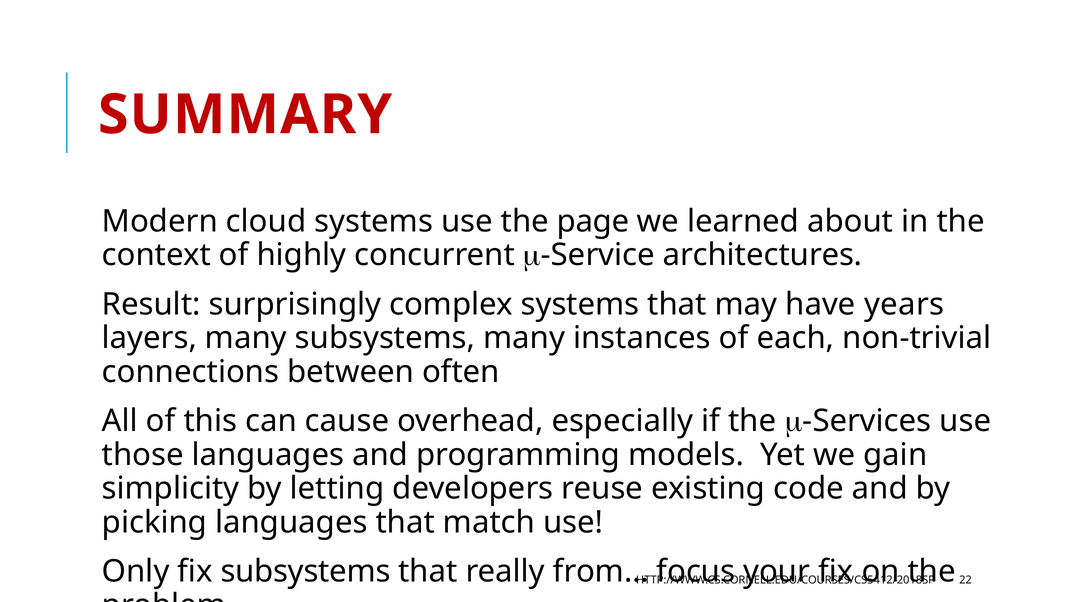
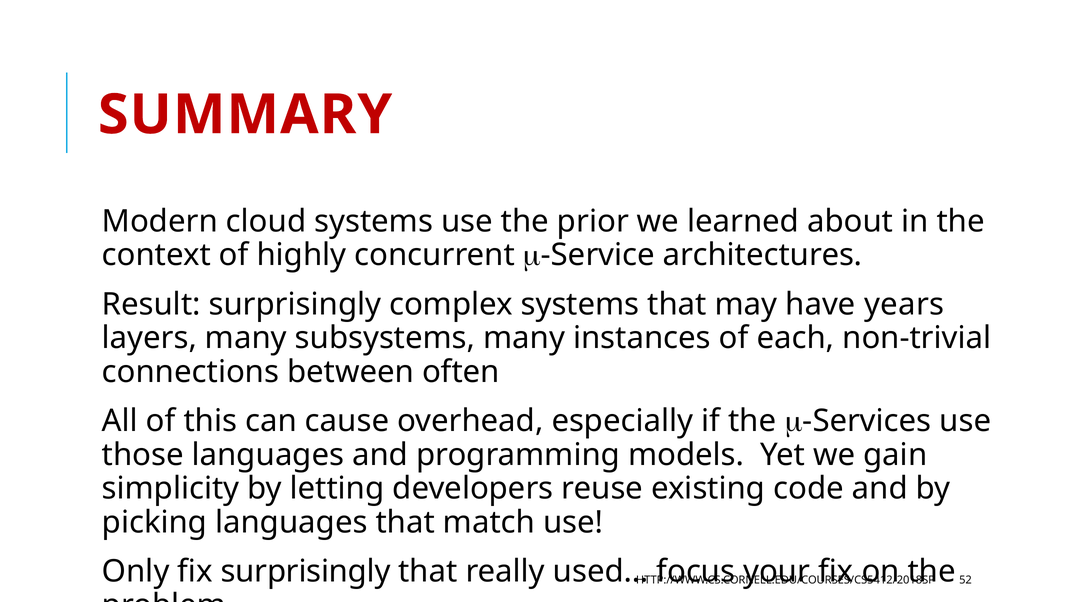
page: page -> prior (593, 221)
fix subsystems: subsystems -> surprisingly (306, 572)
from…: from… -> used… (601, 572)
22: 22 -> 52 (965, 580)
